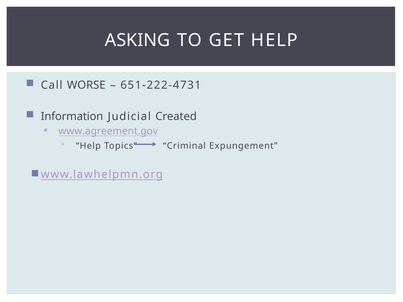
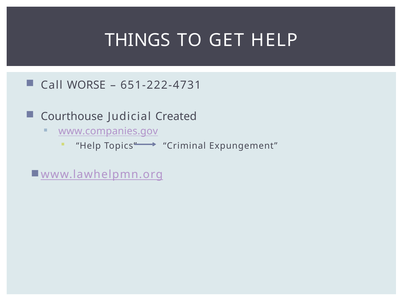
ASKING: ASKING -> THINGS (138, 40)
Information: Information -> Courthouse (72, 117)
www.agreement.gov: www.agreement.gov -> www.companies.gov (108, 131)
